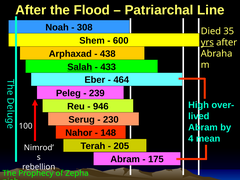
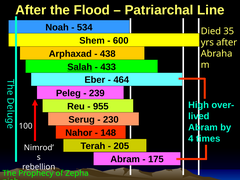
308: 308 -> 534 (85, 27)
yrs underline: present -> none (207, 42)
946: 946 -> 955 (101, 106)
mean: mean -> times (208, 139)
